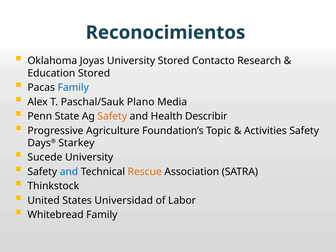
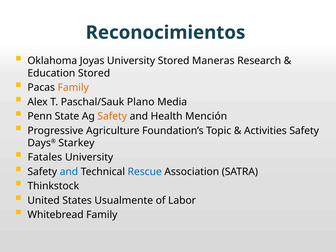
Contacto: Contacto -> Maneras (213, 61)
Family colour: blue -> orange (73, 88)
Describir: Describir -> Mención (206, 116)
Sucede: Sucede -> Fatales (45, 157)
Rescue colour: orange -> blue (145, 172)
Universidad: Universidad -> Usualmente (124, 200)
